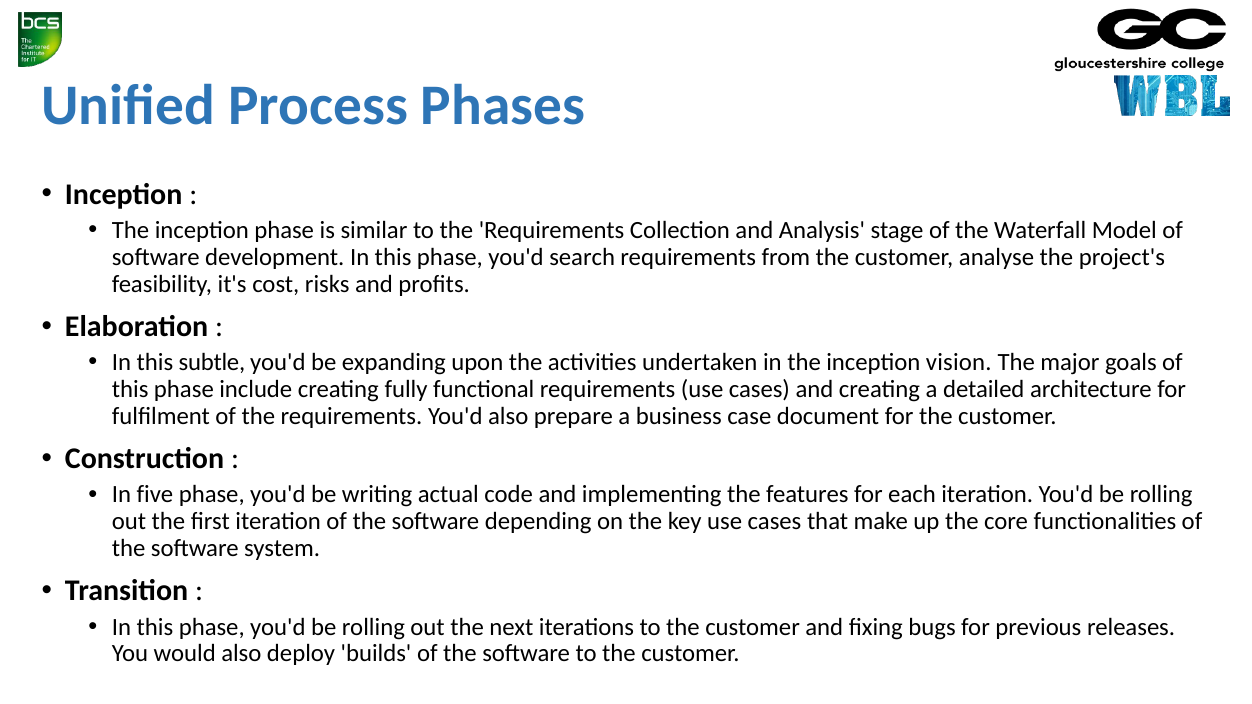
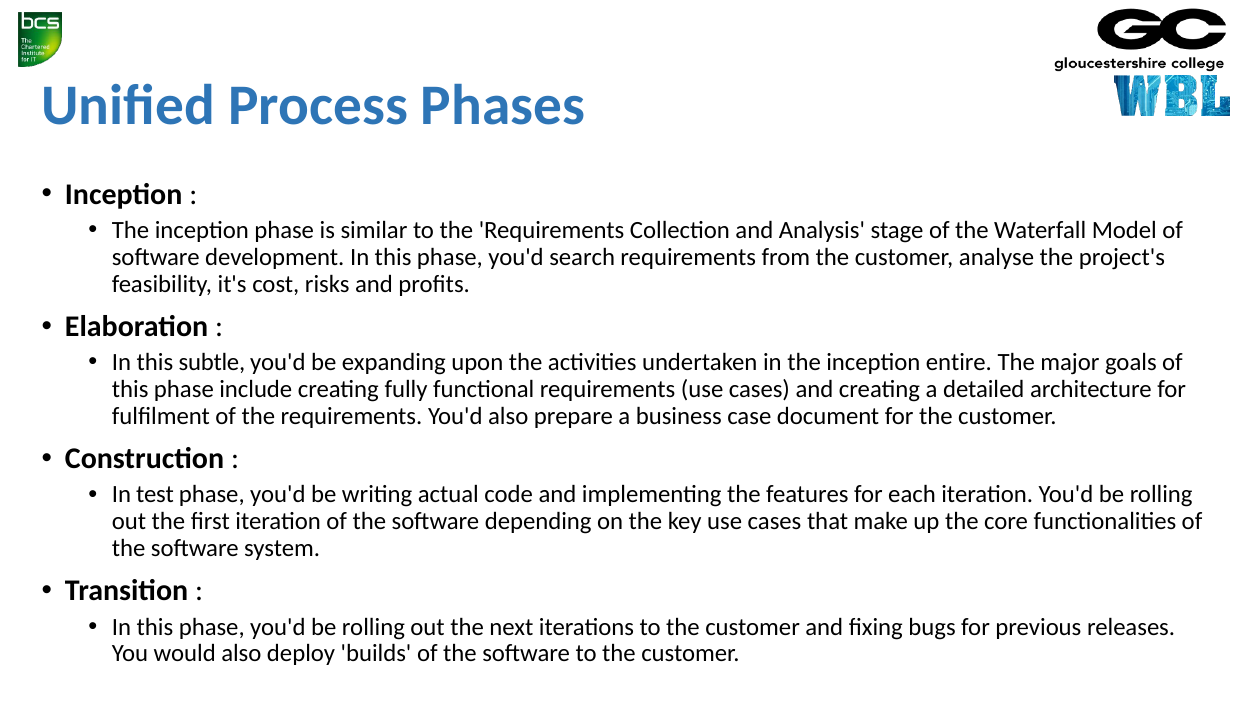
vision: vision -> entire (959, 363)
five: five -> test (155, 495)
